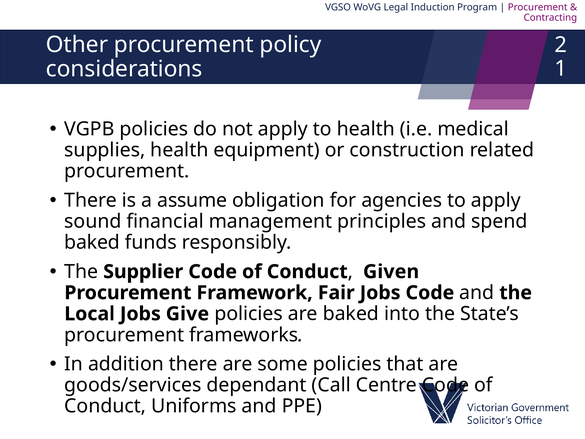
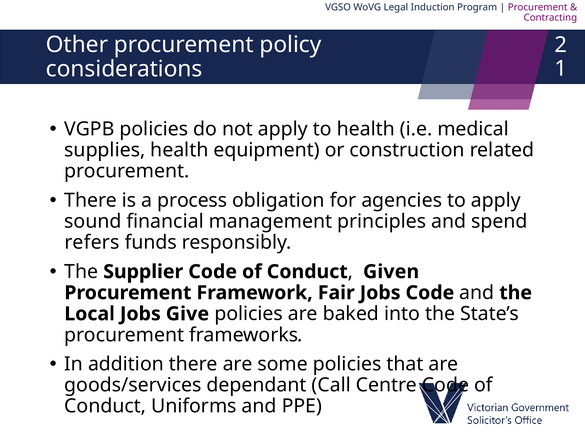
assume: assume -> process (192, 200)
baked: baked -> refers (92, 242)
